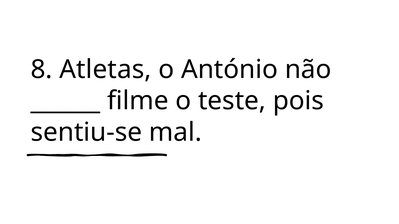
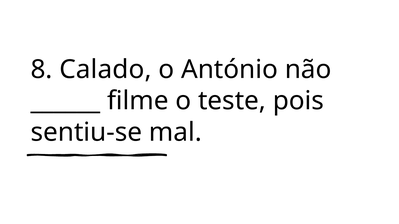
Atletas: Atletas -> Calado (105, 70)
